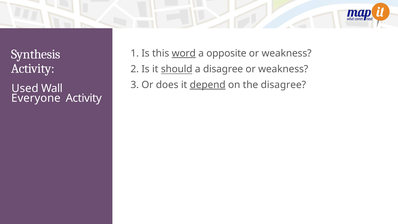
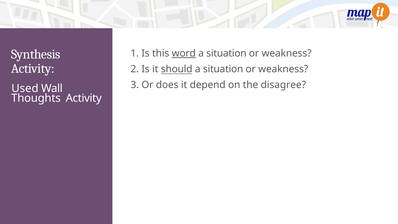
opposite: opposite -> situation (226, 53)
disagree: disagree -> situation (223, 69)
depend underline: present -> none (208, 85)
Everyone: Everyone -> Thoughts (36, 98)
